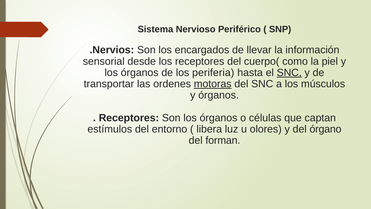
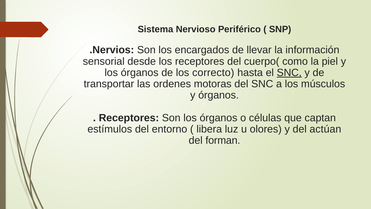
periferia: periferia -> correcto (213, 73)
motoras underline: present -> none (213, 84)
órgano: órgano -> actúan (325, 129)
